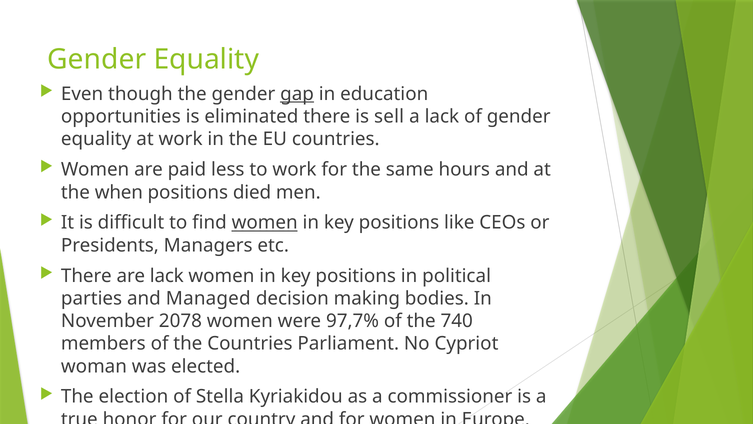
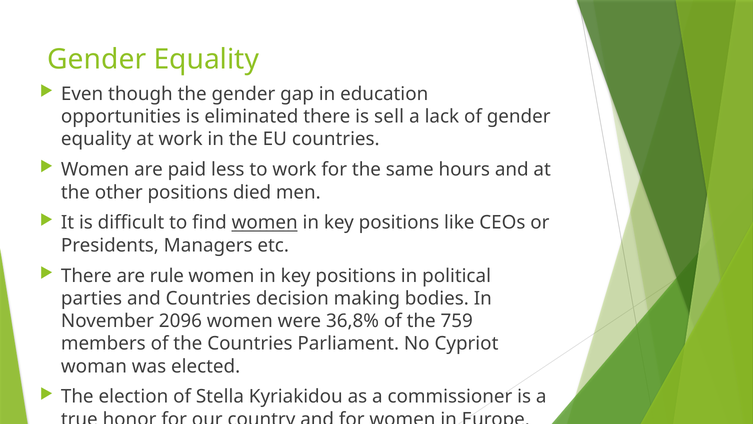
gap underline: present -> none (297, 94)
when: when -> other (119, 192)
are lack: lack -> rule (167, 276)
and Managed: Managed -> Countries (208, 298)
2078: 2078 -> 2096 (180, 321)
97,7%: 97,7% -> 36,8% (353, 321)
740: 740 -> 759 (457, 321)
